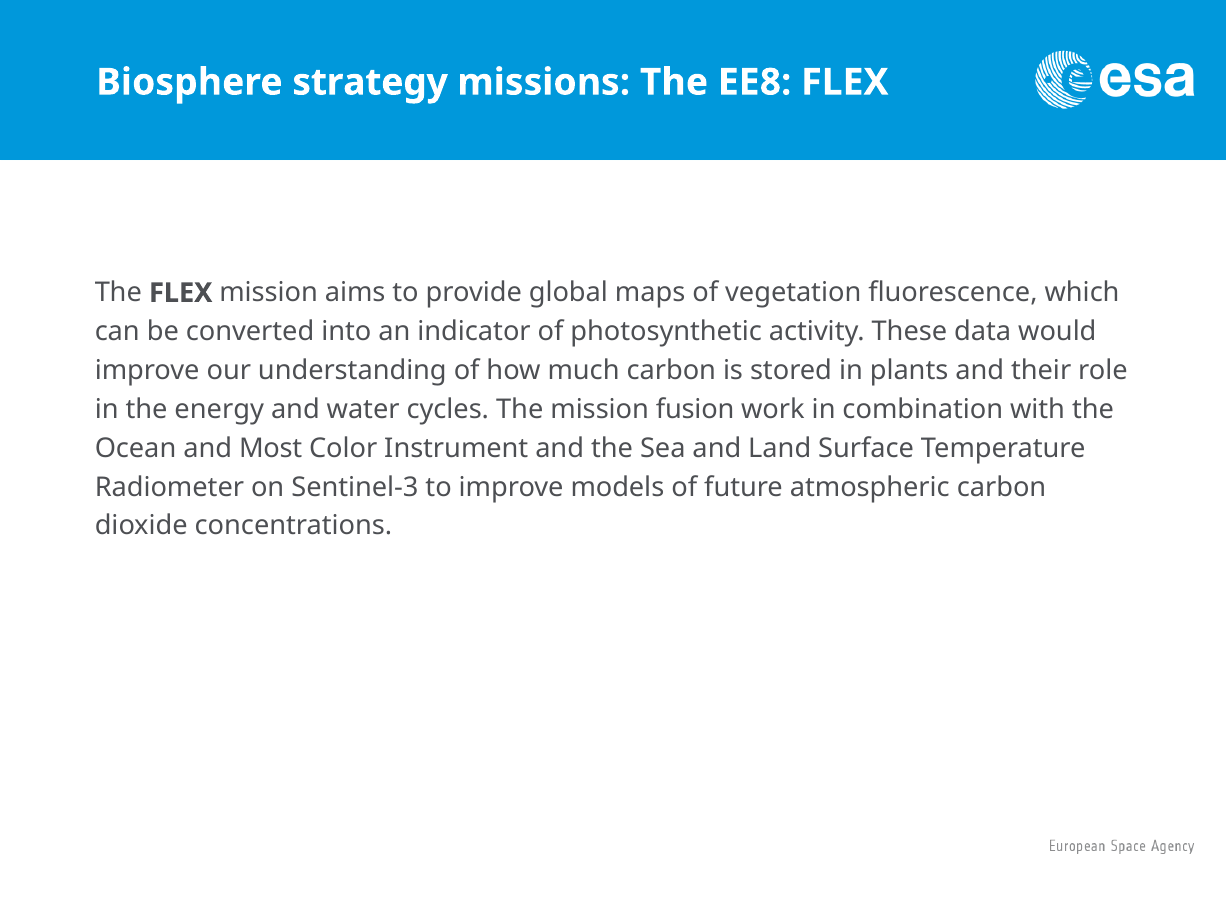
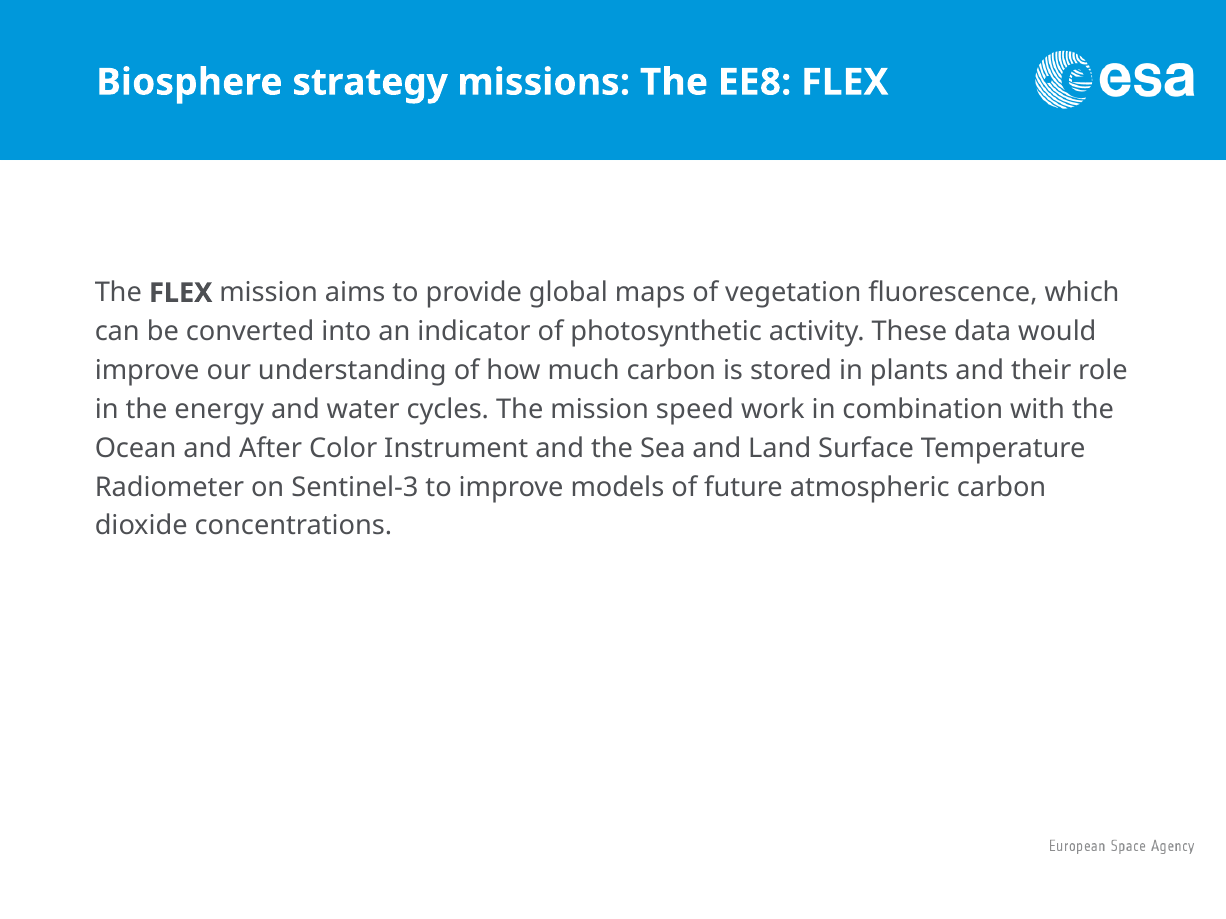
fusion: fusion -> speed (695, 410)
Most: Most -> After (271, 448)
